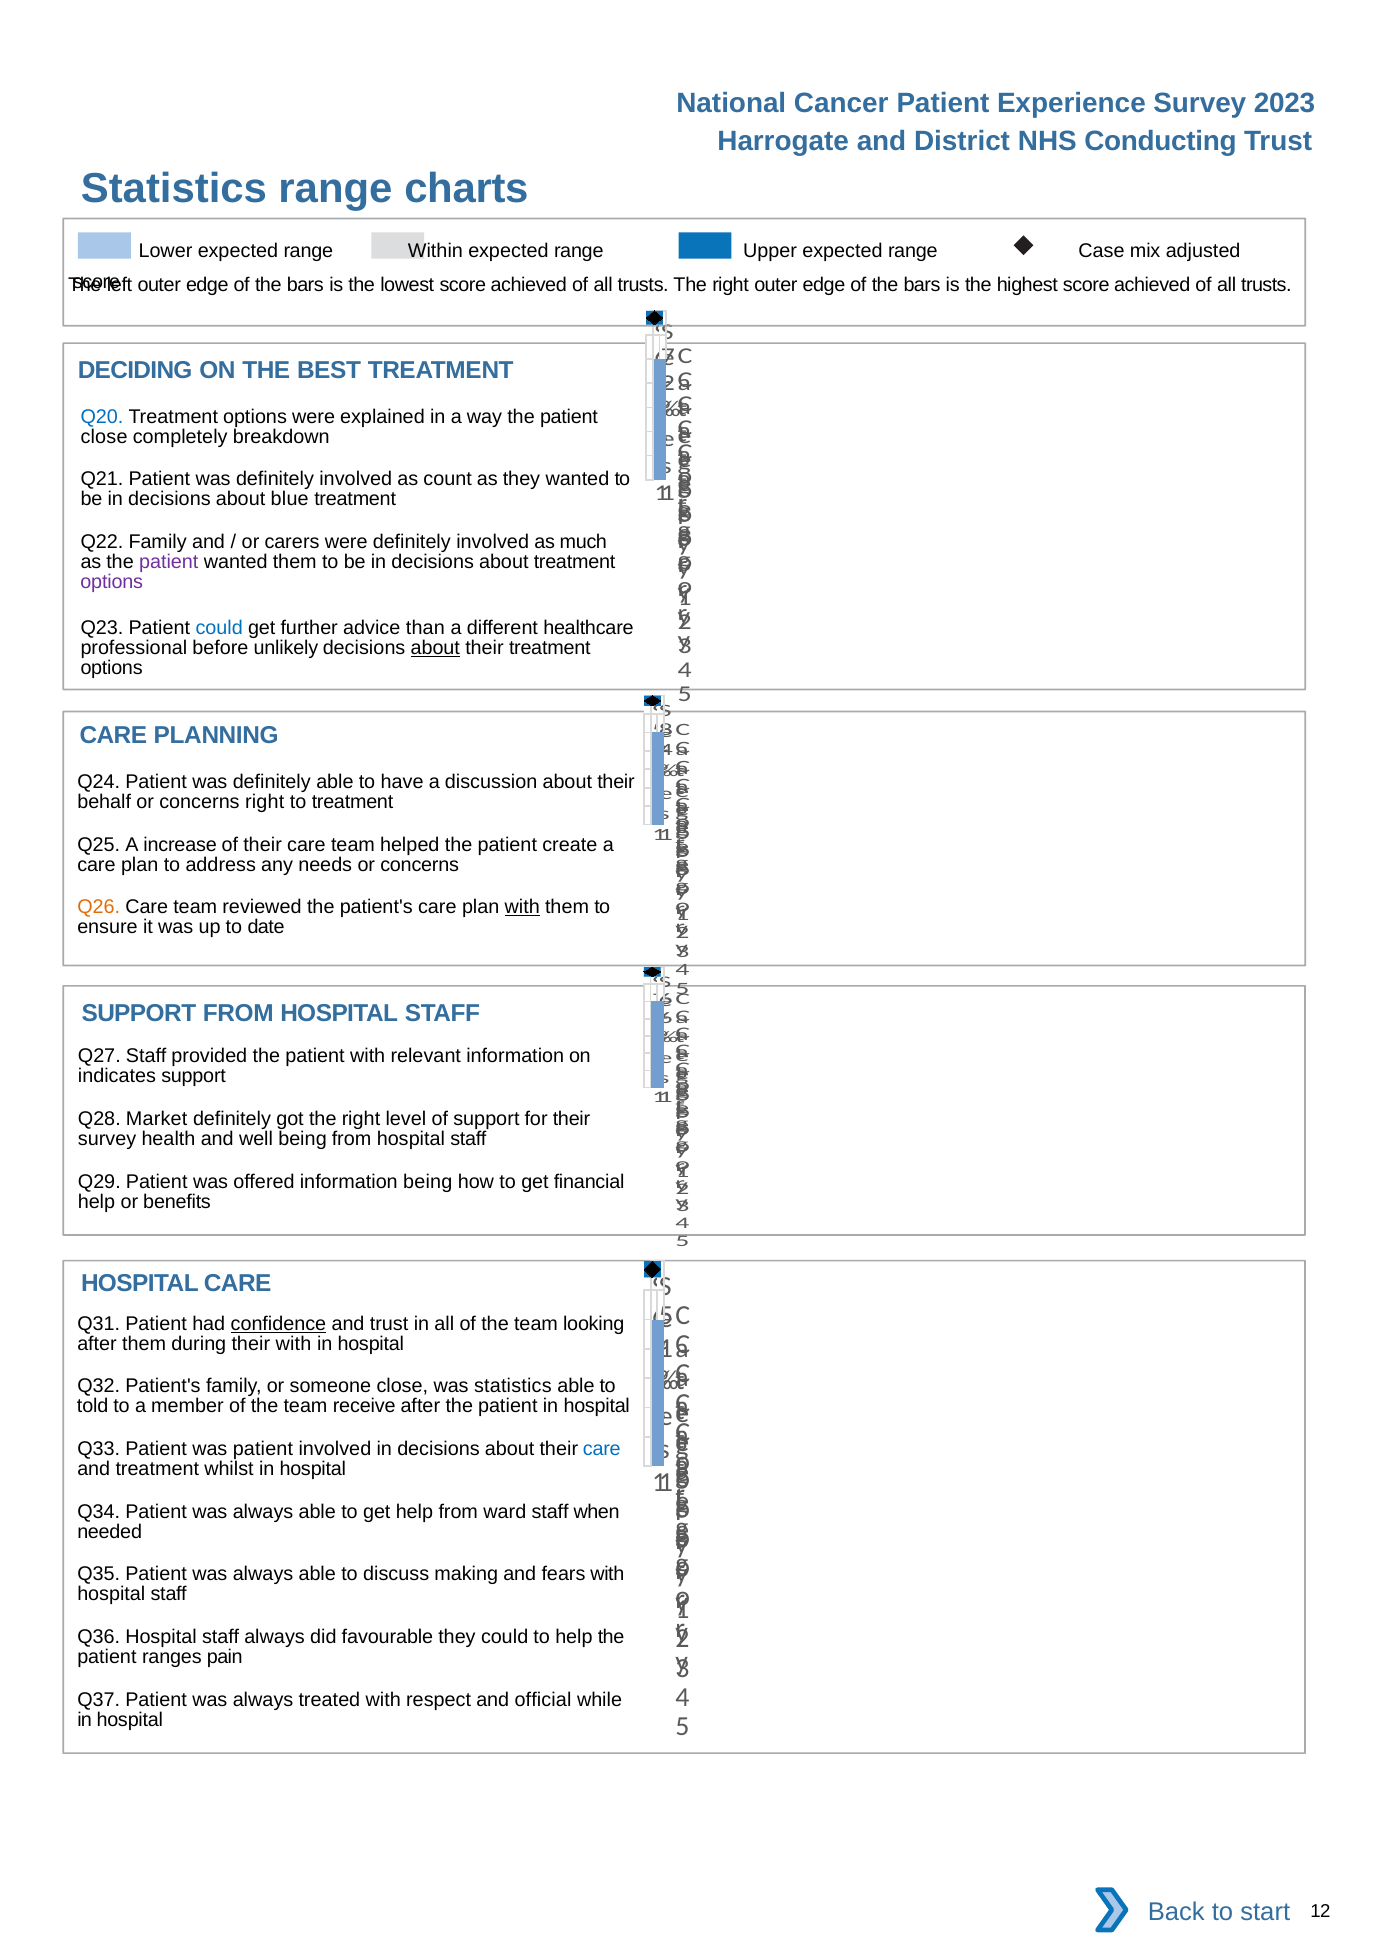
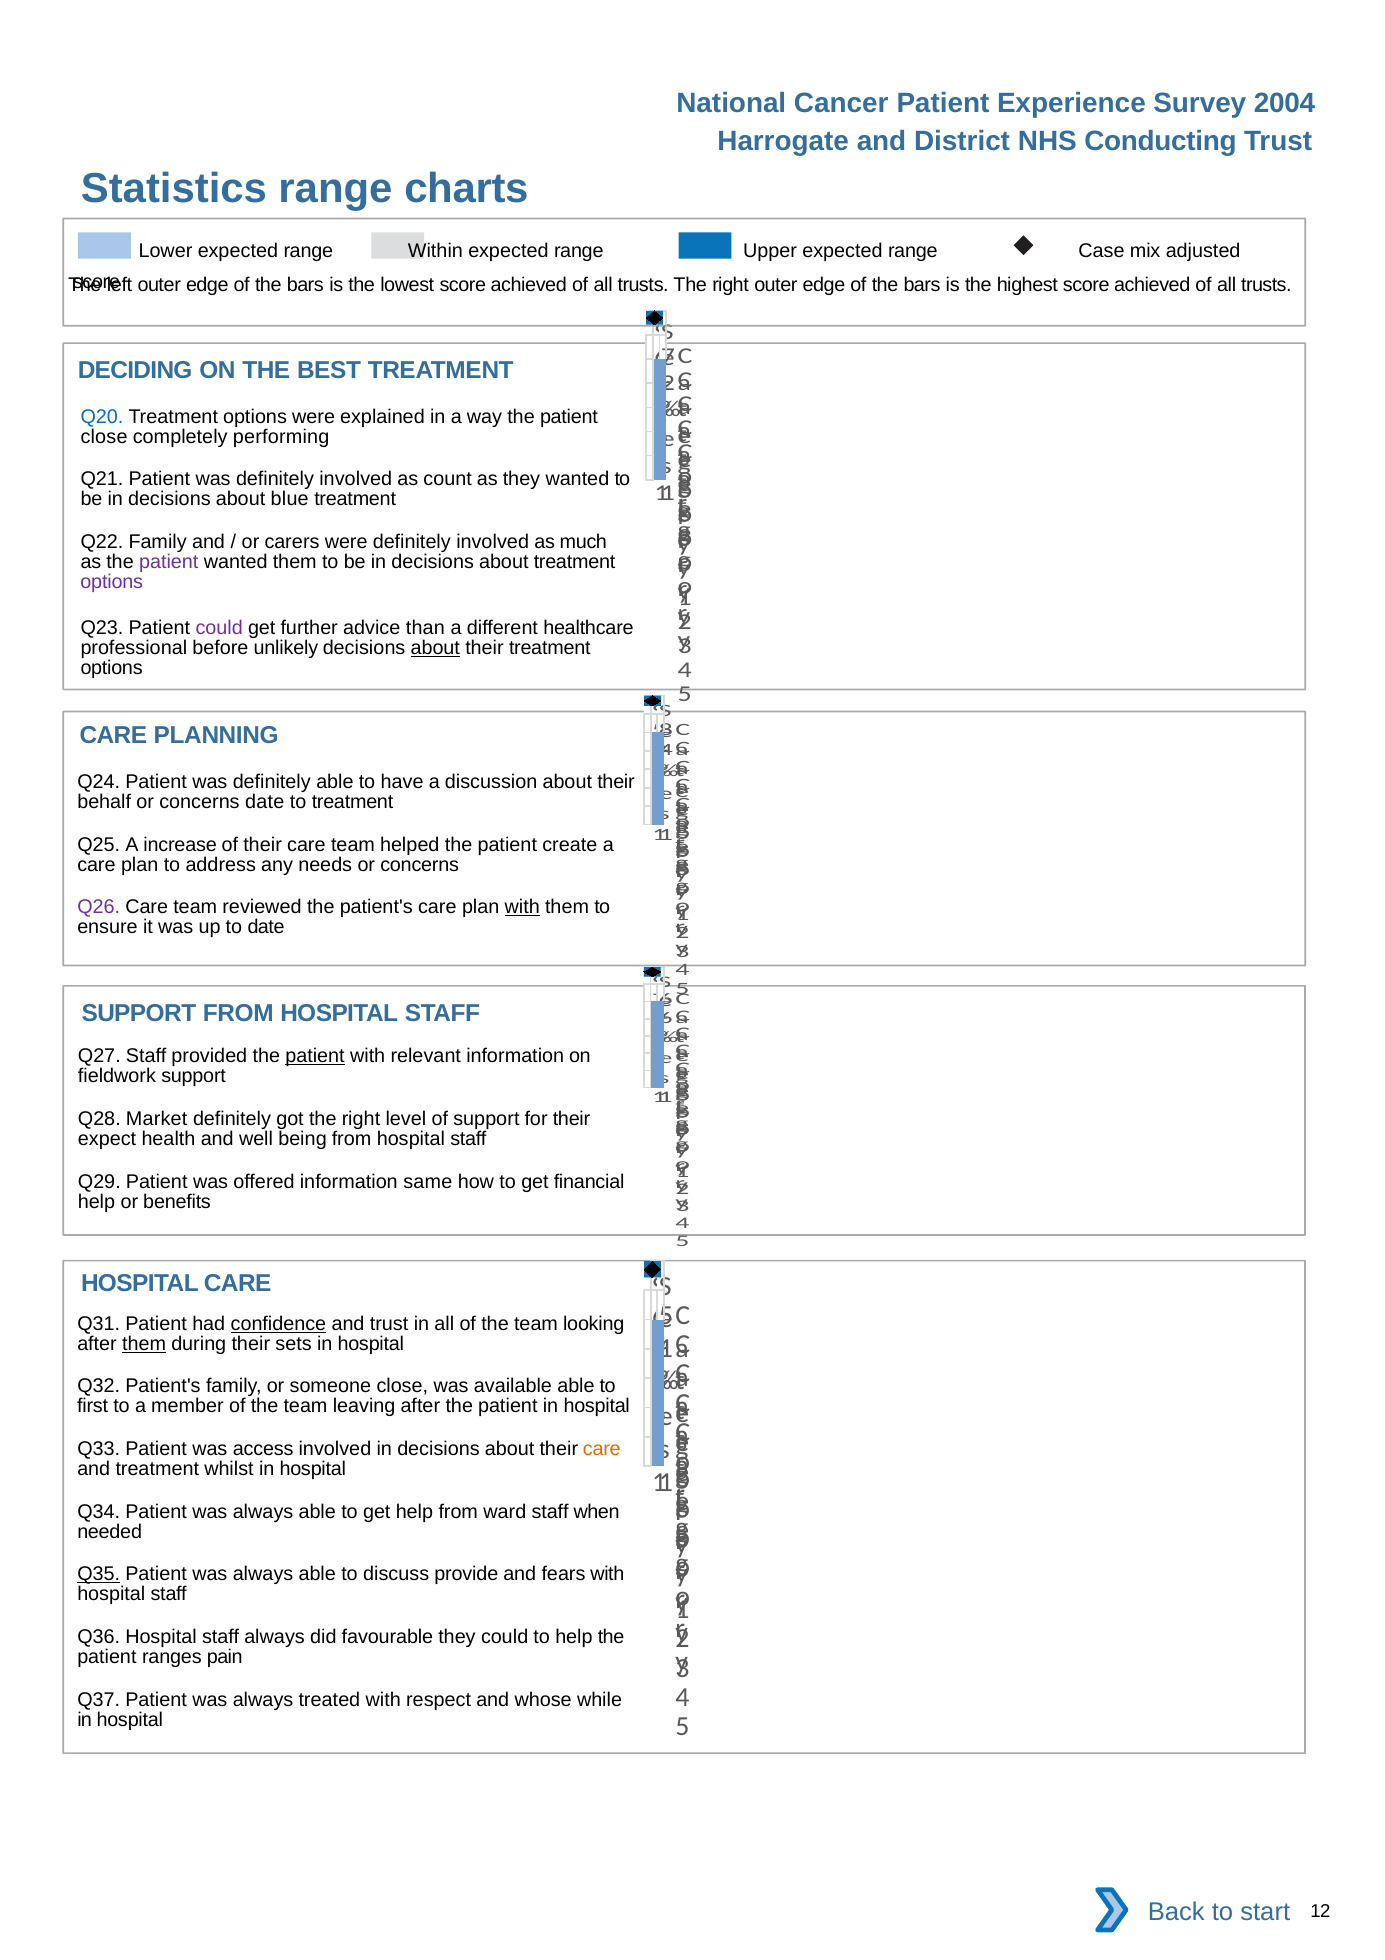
2023: 2023 -> 2004 (1284, 103)
breakdown: breakdown -> performing (281, 437)
could colour: blue -> purple (219, 628)
concerns right: right -> date (265, 802)
Q26 colour: orange -> purple (99, 907)
patient underline: none -> present (315, 1056)
indicates: indicates -> fieldwork (117, 1076)
survey: survey -> expect (107, 1139)
information being: being -> same (428, 1182)
them underline: none -> present (144, 1344)
their with: with -> sets (294, 1344)
was statistics: statistics -> available (513, 1386)
told: told -> first (93, 1406)
receive: receive -> leaving (364, 1406)
was patient: patient -> access (263, 1449)
care colour: blue -> orange (602, 1449)
Q35 underline: none -> present (99, 1574)
making: making -> provide (466, 1574)
official: official -> whose (543, 1700)
